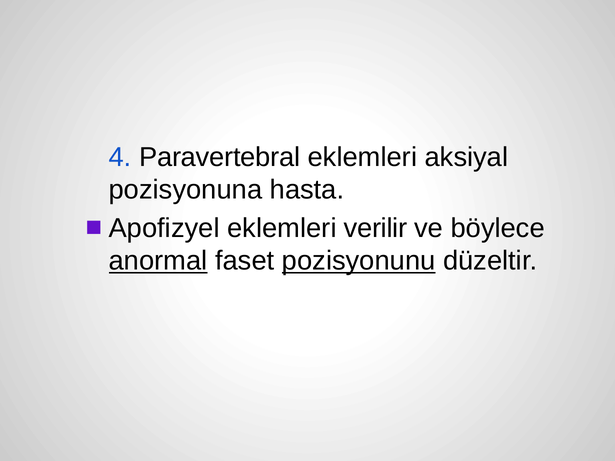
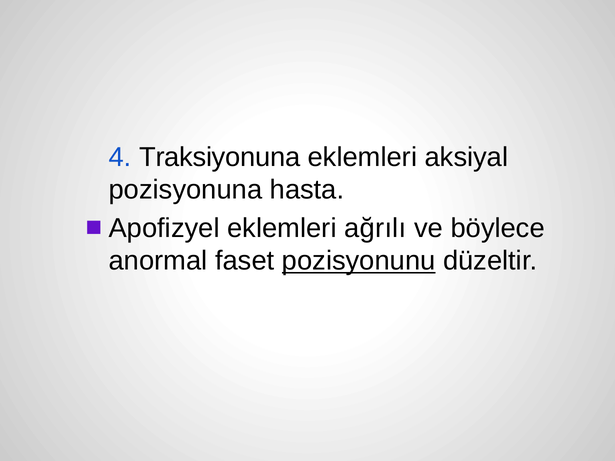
Paravertebral: Paravertebral -> Traksiyonuna (220, 157)
verilir: verilir -> ağrılı (375, 228)
anormal underline: present -> none (158, 261)
